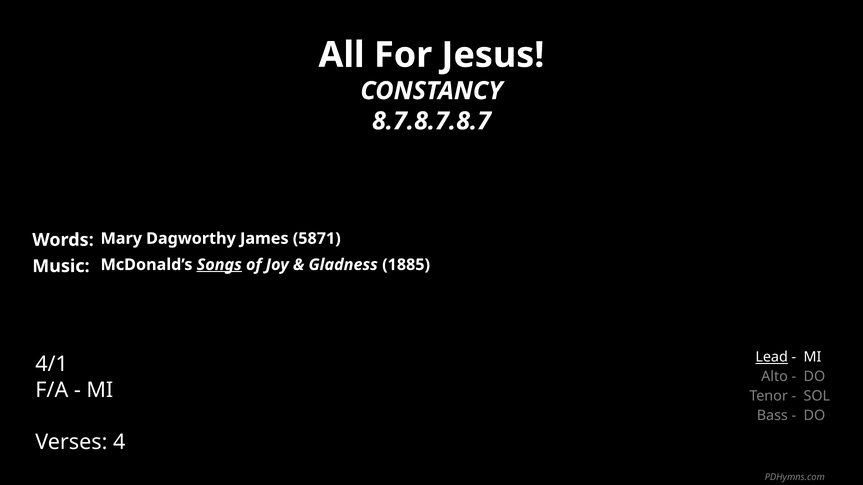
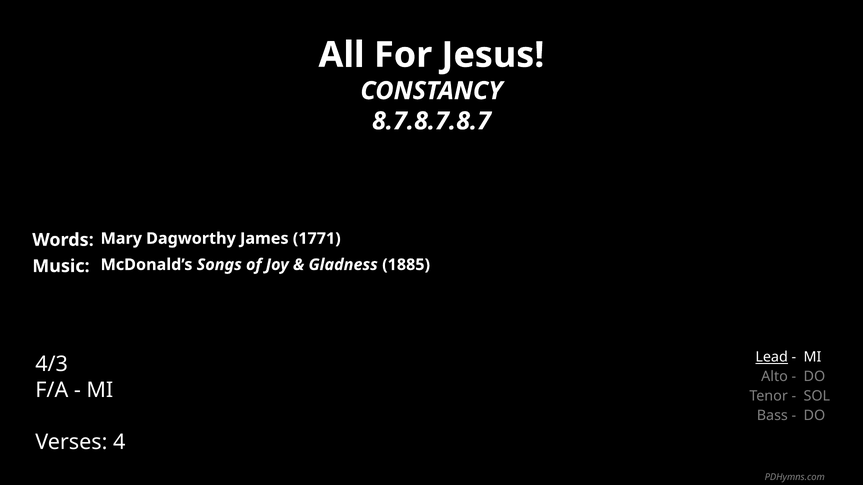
5871: 5871 -> 1771 (317, 239)
Songs underline: present -> none (219, 265)
4/1: 4/1 -> 4/3 (52, 365)
